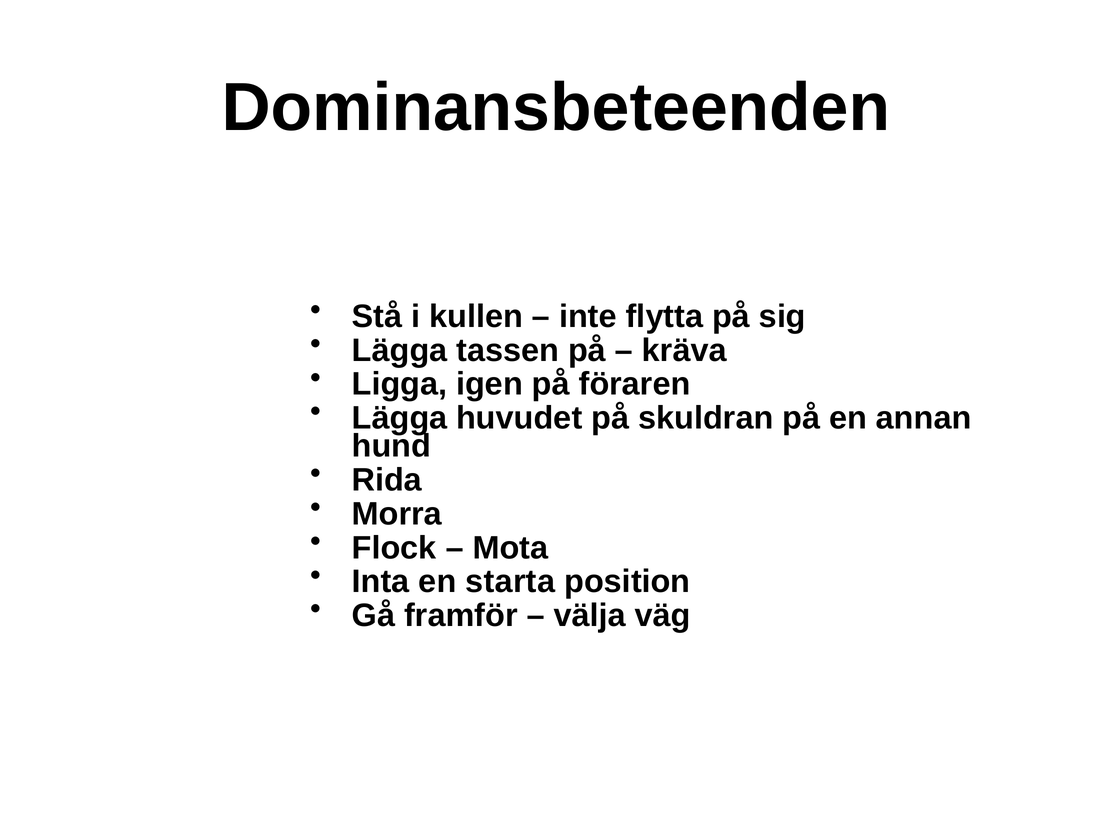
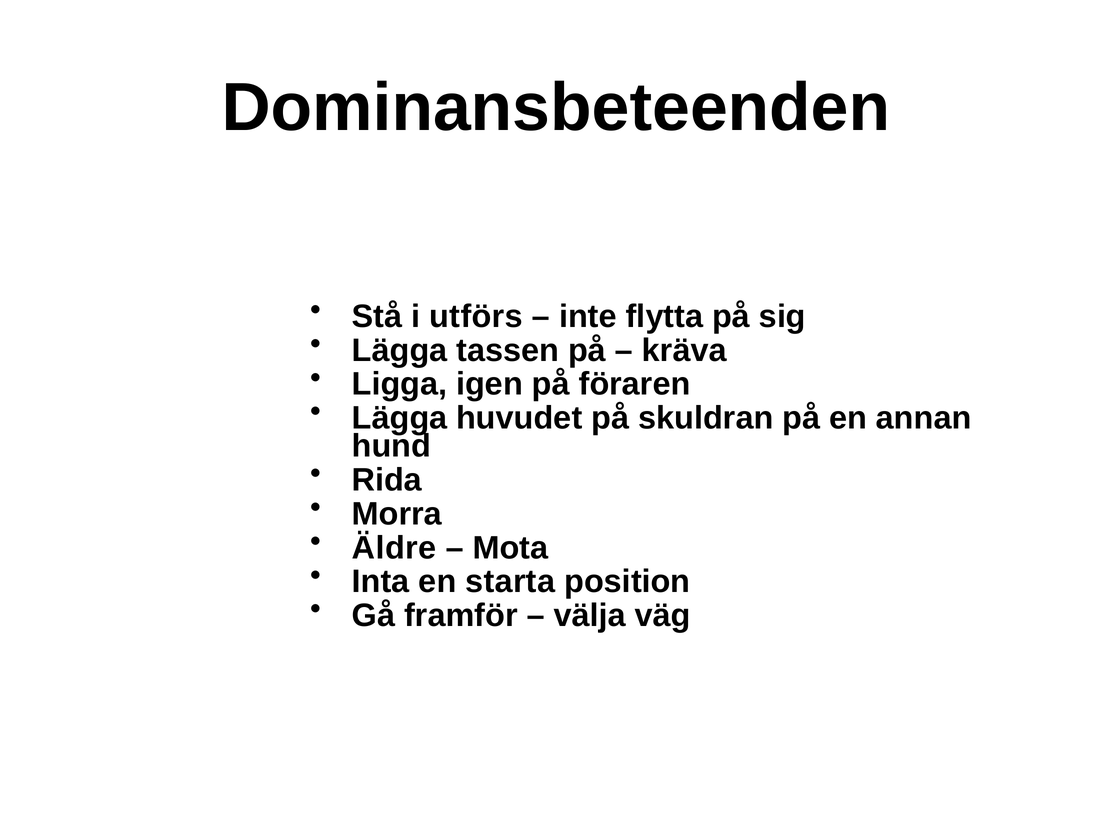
kullen: kullen -> utförs (476, 316)
Flock: Flock -> Äldre (394, 548)
